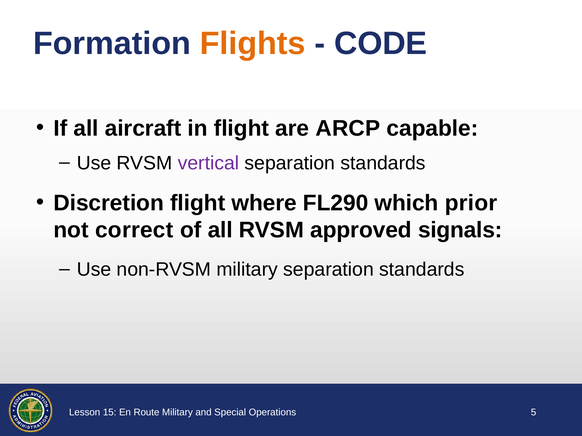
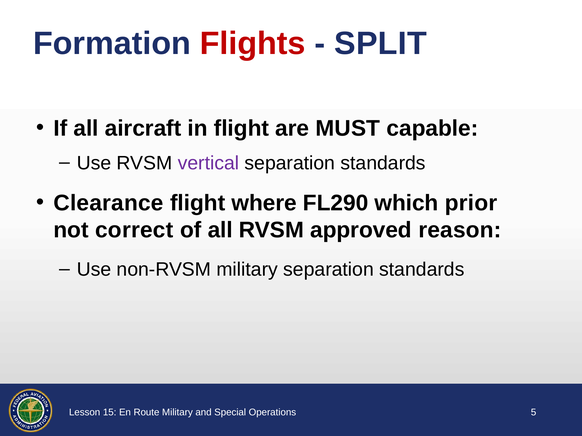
Flights colour: orange -> red (253, 44)
CODE: CODE -> SPLIT (381, 44)
ARCP: ARCP -> MUST (348, 128)
Discretion: Discretion -> Clearance (109, 203)
signals: signals -> reason (460, 230)
